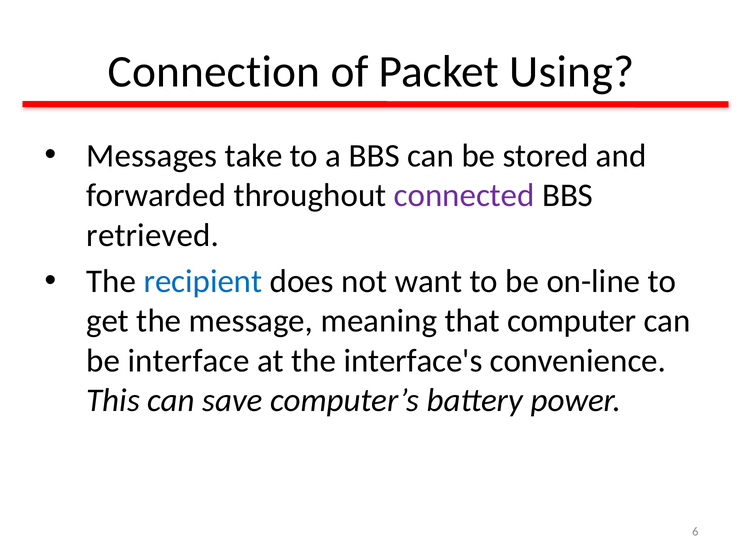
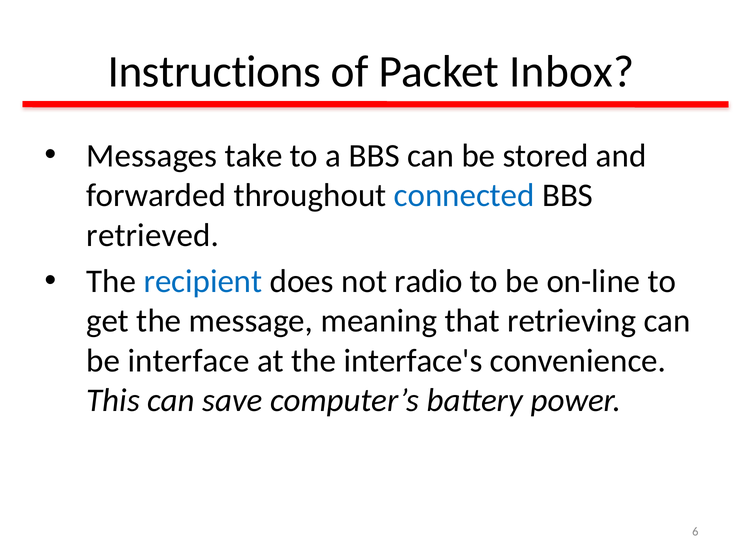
Connection: Connection -> Instructions (214, 72)
Using: Using -> Inbox (572, 72)
connected colour: purple -> blue (464, 196)
want: want -> radio (429, 282)
computer: computer -> retrieving (572, 321)
